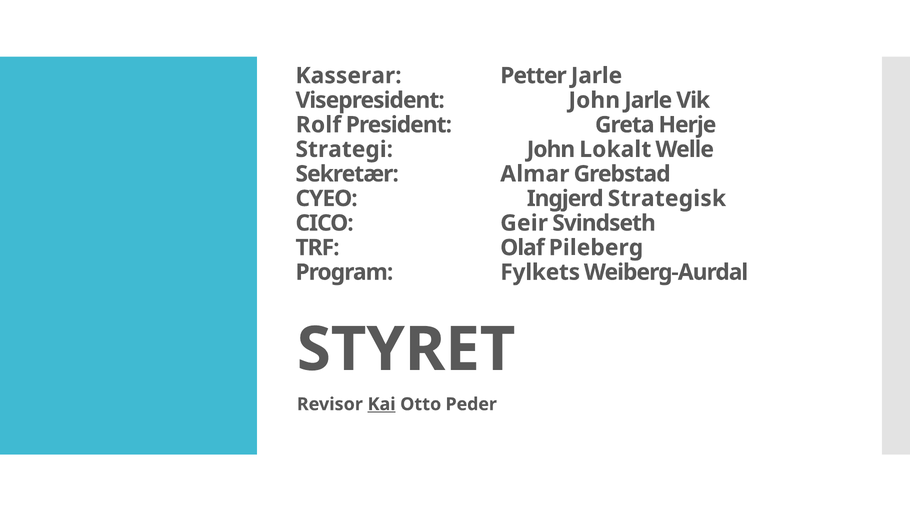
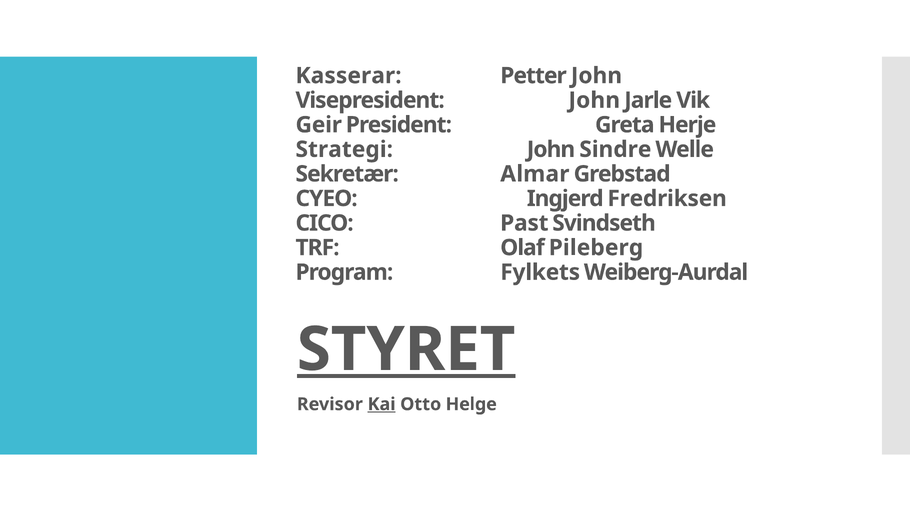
Petter Jarle: Jarle -> John (596, 76)
Rolf: Rolf -> Geir (319, 125)
Lokalt: Lokalt -> Sindre (615, 149)
Strategisk: Strategisk -> Fredriksen (667, 199)
Geir: Geir -> Past (524, 223)
STYRET underline: none -> present (406, 350)
Peder: Peder -> Helge (471, 404)
